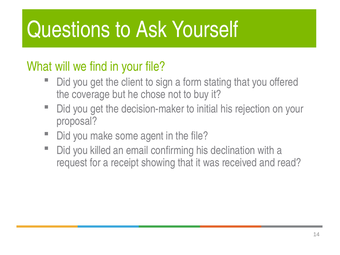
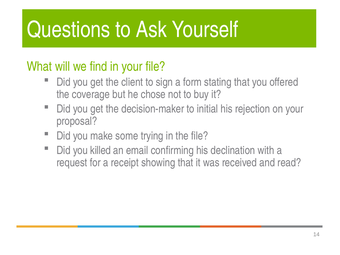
agent: agent -> trying (152, 136)
